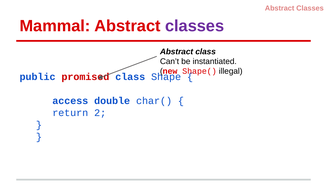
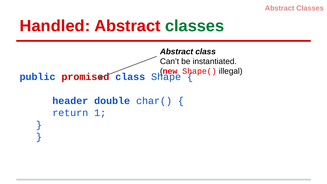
Mammal: Mammal -> Handled (55, 26)
classes colour: purple -> green (195, 26)
access: access -> header (70, 101)
2: 2 -> 1 (100, 113)
